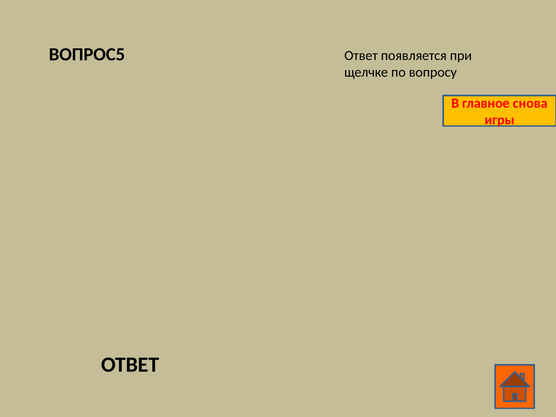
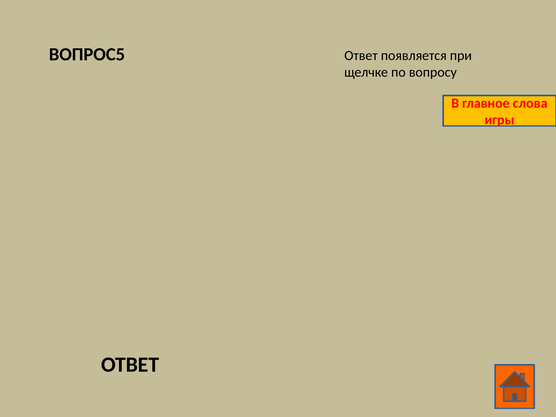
снова: снова -> слова (530, 103)
